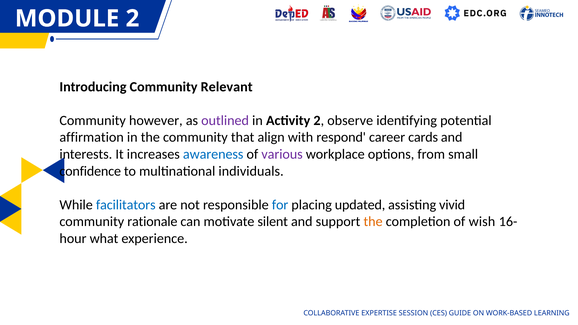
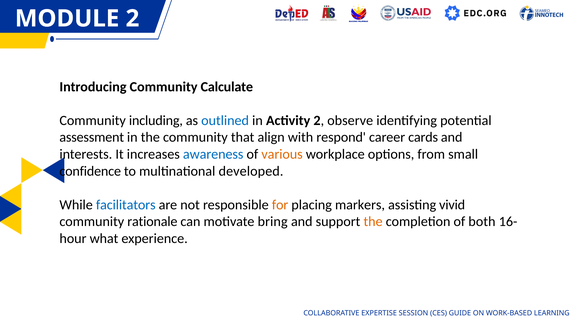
Relevant: Relevant -> Calculate (227, 87)
however: however -> including (156, 121)
outlined colour: purple -> blue (225, 121)
affirmation: affirmation -> assessment (92, 137)
various colour: purple -> orange (282, 154)
individuals: individuals -> developed (251, 171)
for colour: blue -> orange (280, 205)
updated: updated -> markers (360, 205)
silent: silent -> bring (273, 222)
wish: wish -> both (482, 222)
